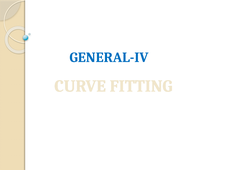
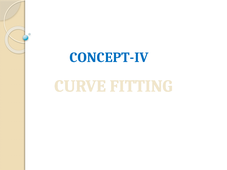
GENERAL-IV: GENERAL-IV -> CONCEPT-IV (109, 58)
